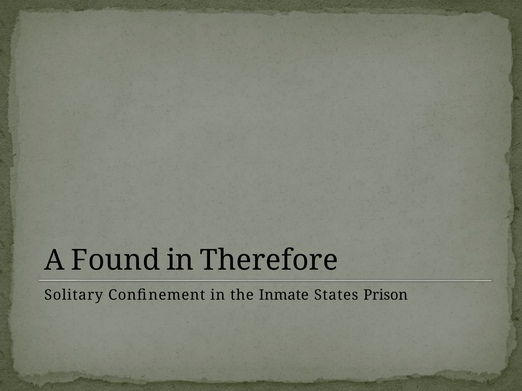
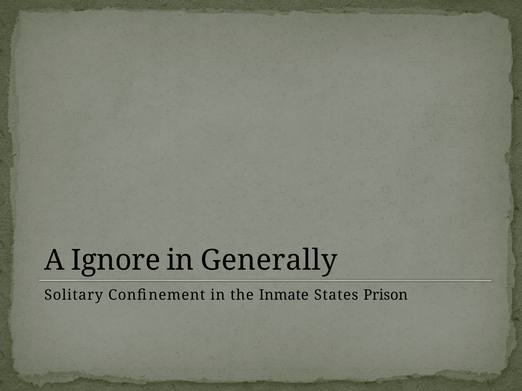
Found: Found -> Ignore (116, 260)
Therefore: Therefore -> Generally (269, 260)
